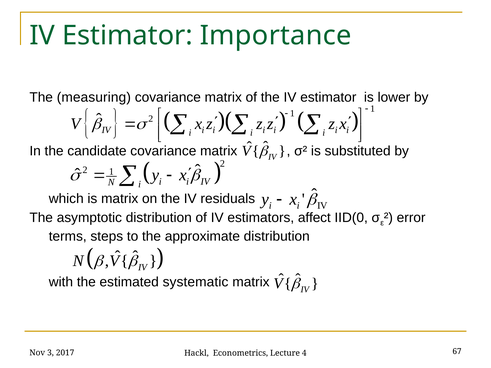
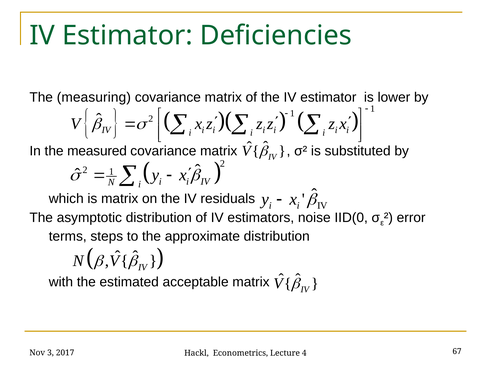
Importance: Importance -> Deficiencies (276, 36)
candidate: candidate -> measured (97, 151)
affect: affect -> noise (314, 218)
systematic: systematic -> acceptable (196, 282)
